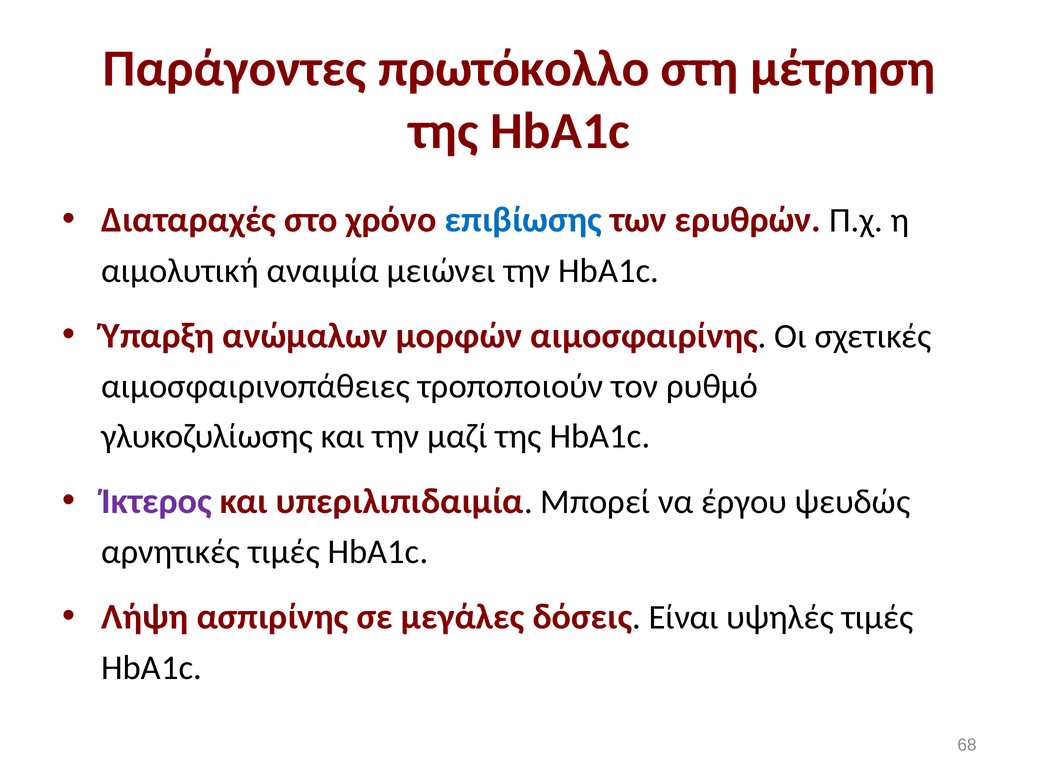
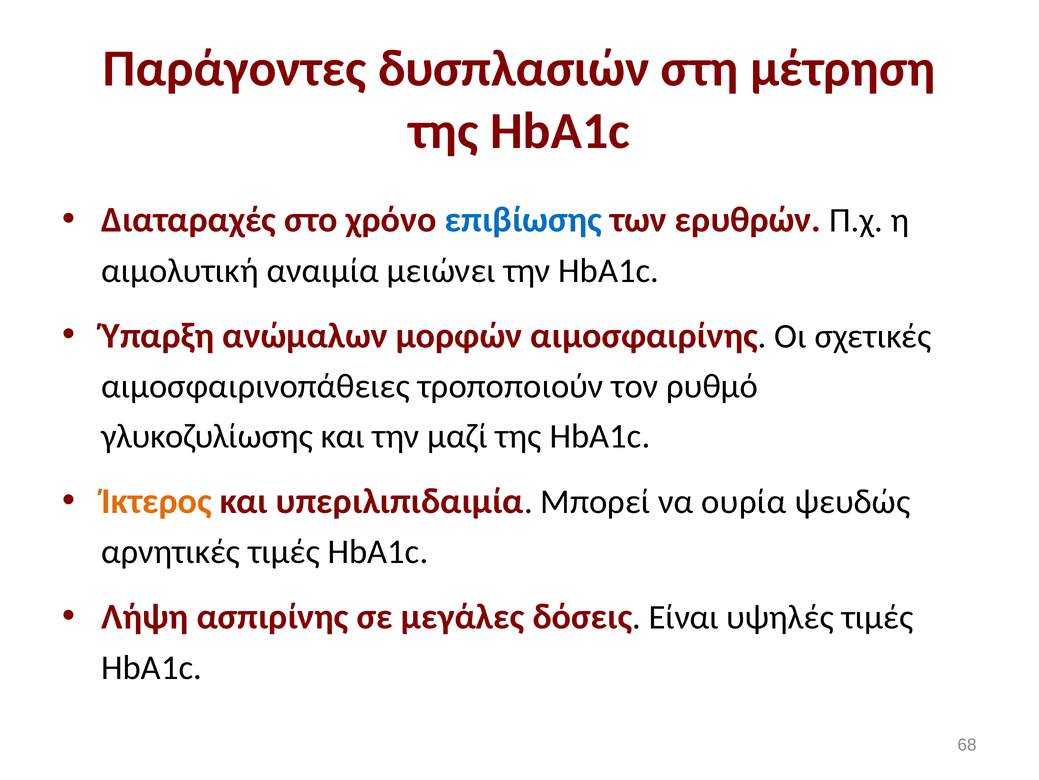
πρωτόκολλο: πρωτόκολλο -> δυσπλασιών (514, 69)
Ίκτερος colour: purple -> orange (157, 501)
έργου: έργου -> ουρία (744, 501)
